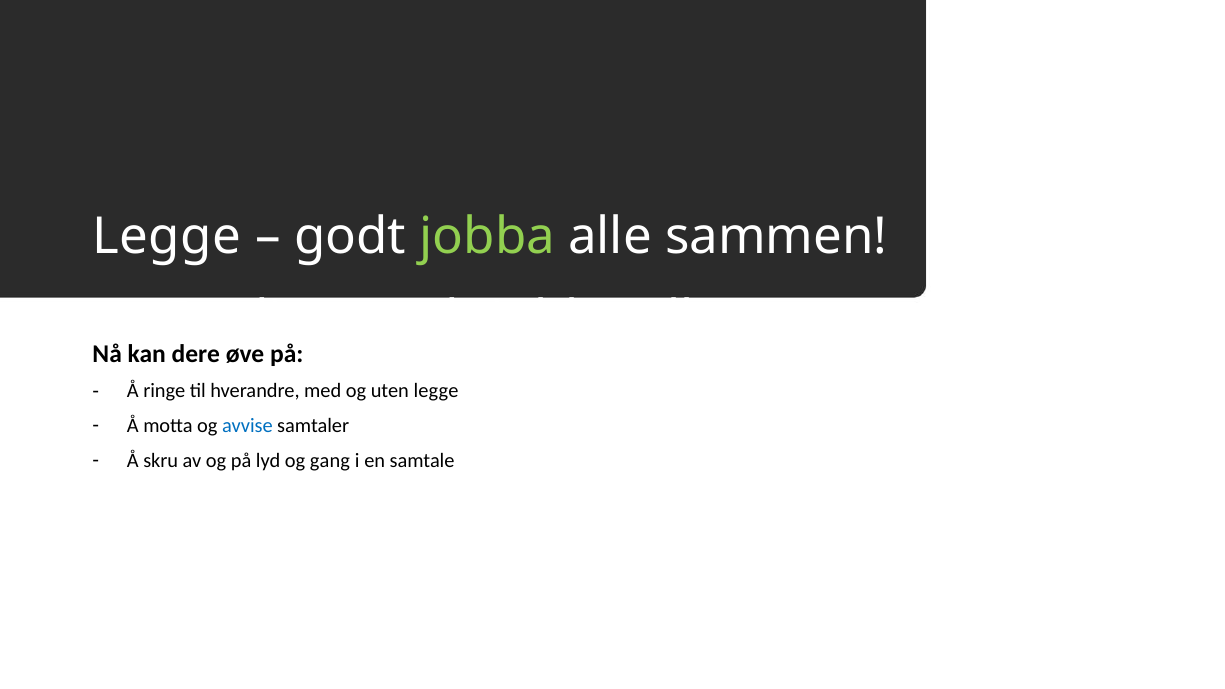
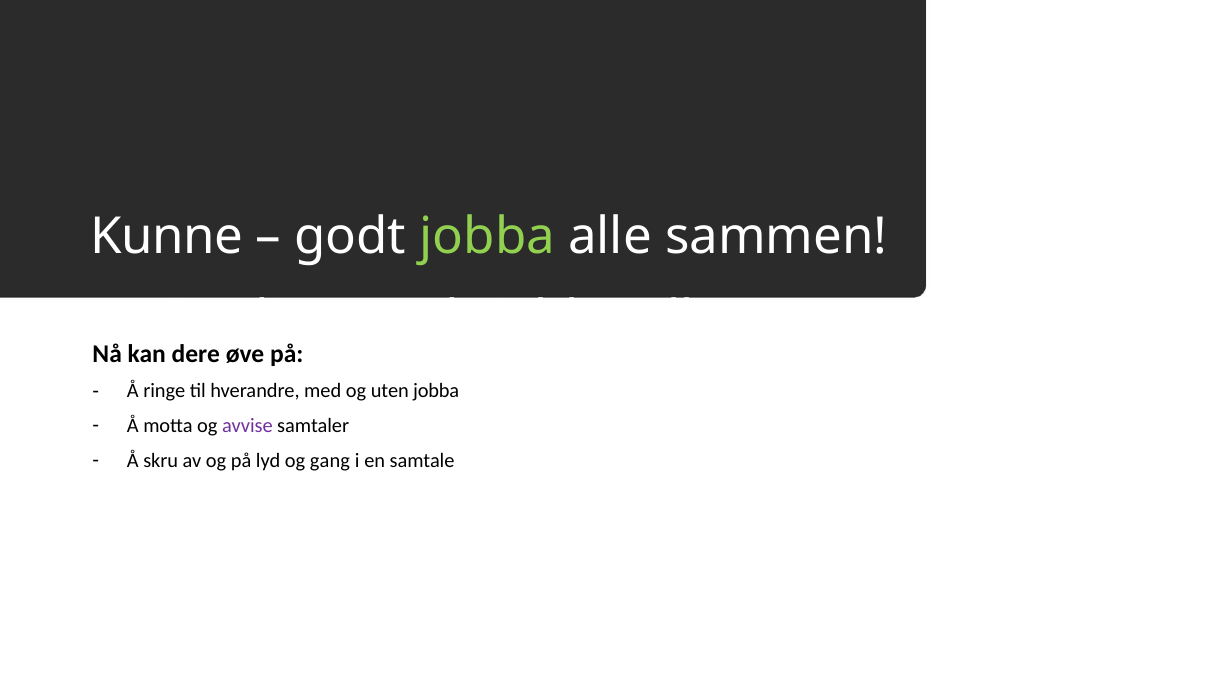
Legge: Legge -> Kunne (167, 236)
uten legge: legge -> jobba (436, 391)
avvise colour: blue -> purple (247, 426)
